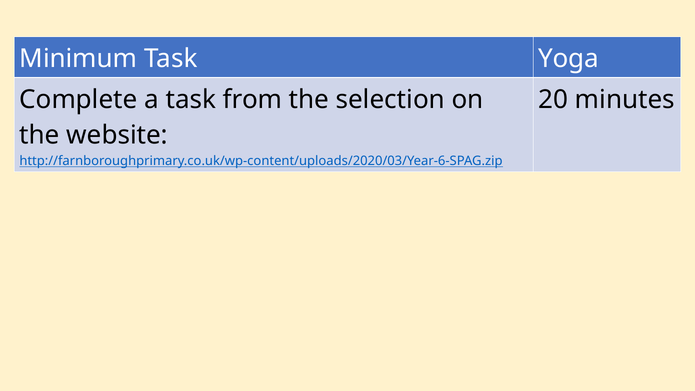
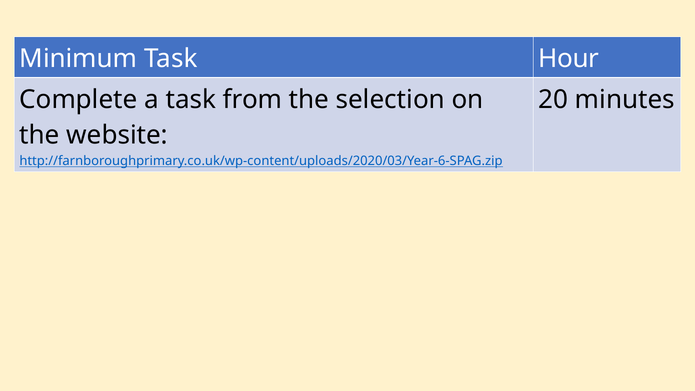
Yoga: Yoga -> Hour (569, 59)
